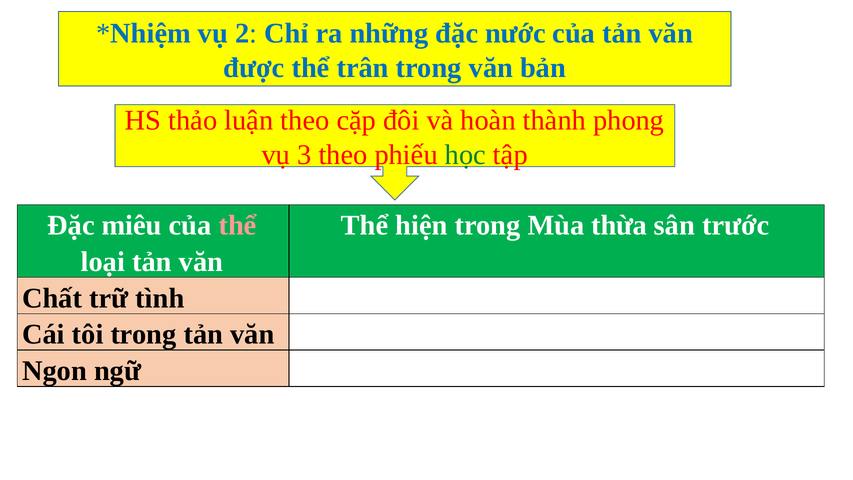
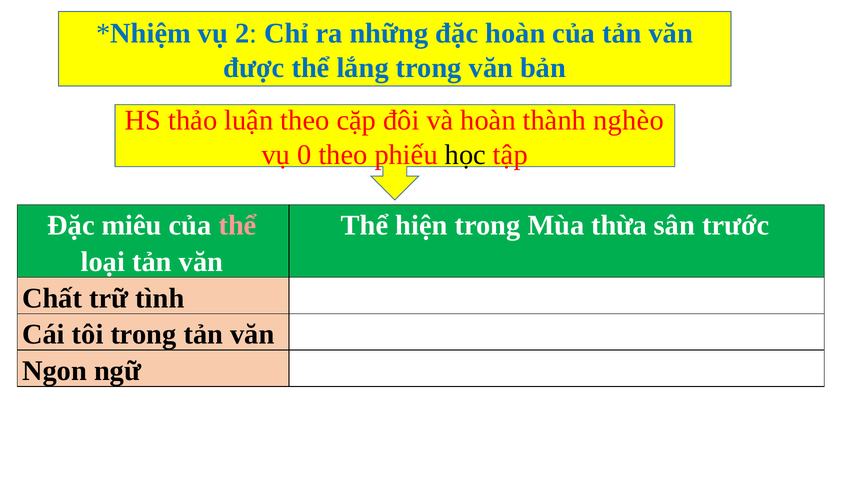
đặc nước: nước -> hoàn (515, 34)
trân: trân -> lắng (363, 68)
phong: phong -> nghèo (629, 120)
3: 3 -> 0 (304, 155)
học colour: green -> black (465, 155)
